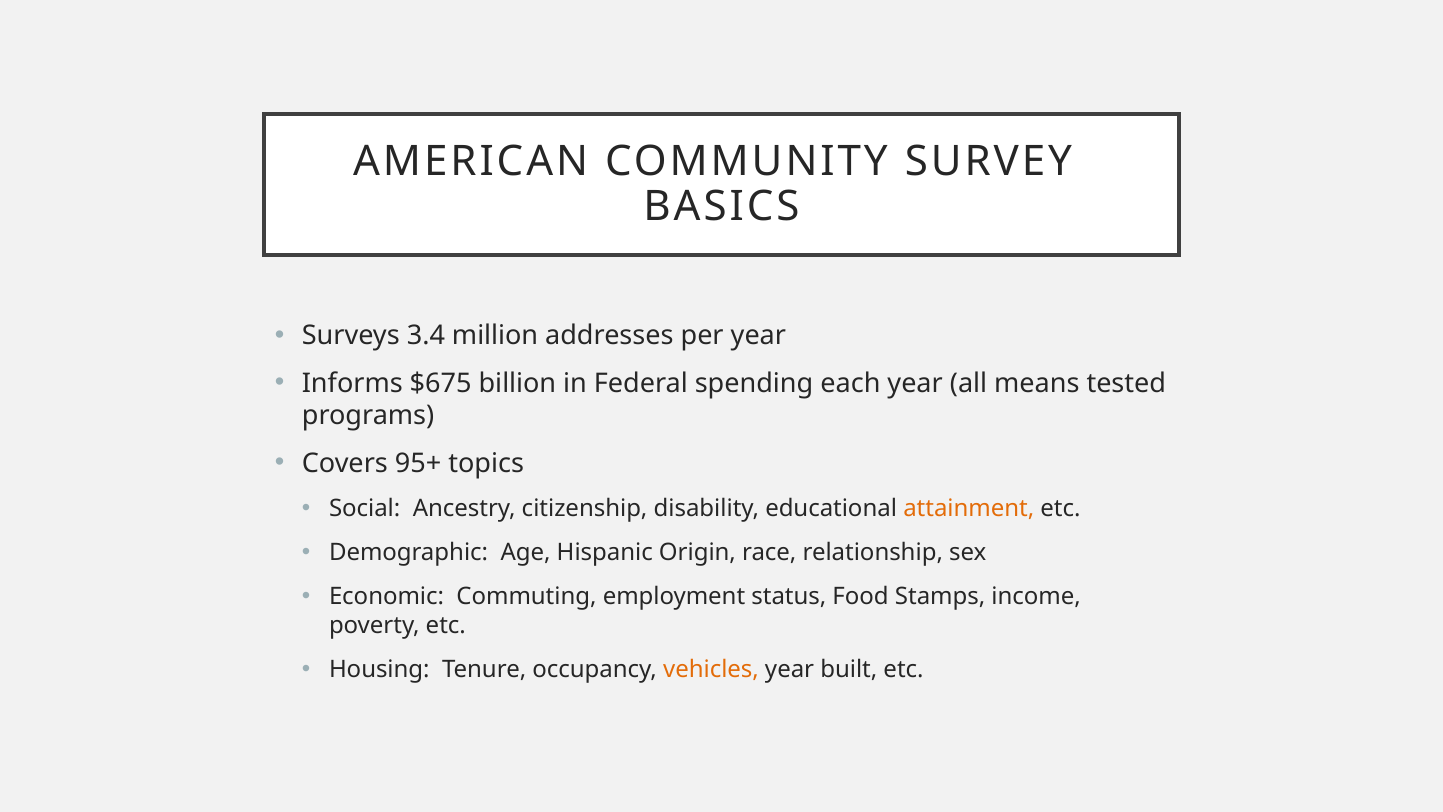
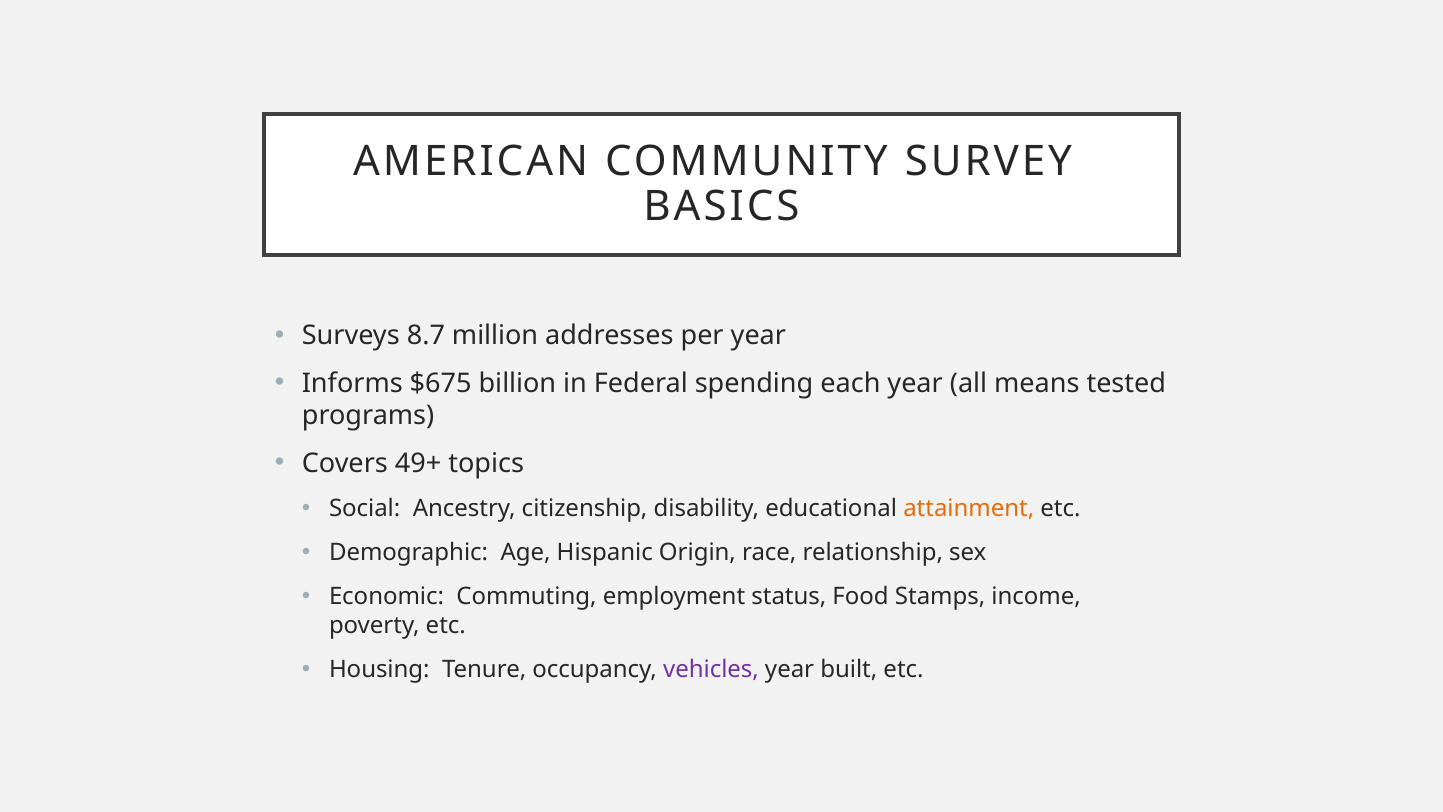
3.4: 3.4 -> 8.7 (426, 336)
95+: 95+ -> 49+ (418, 463)
vehicles colour: orange -> purple (711, 669)
